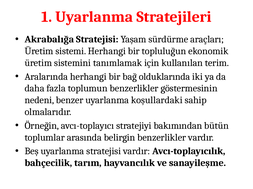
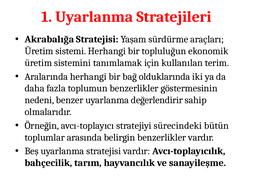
koşullardaki: koşullardaki -> değerlendirir (157, 101)
bakımından: bakımından -> sürecindeki (178, 126)
